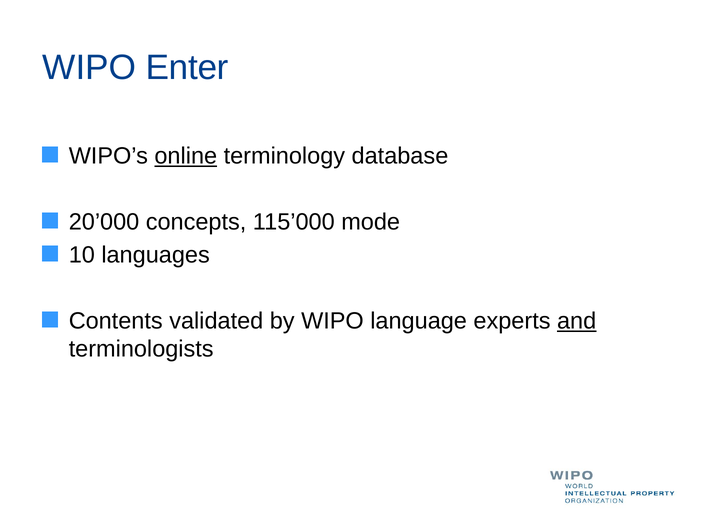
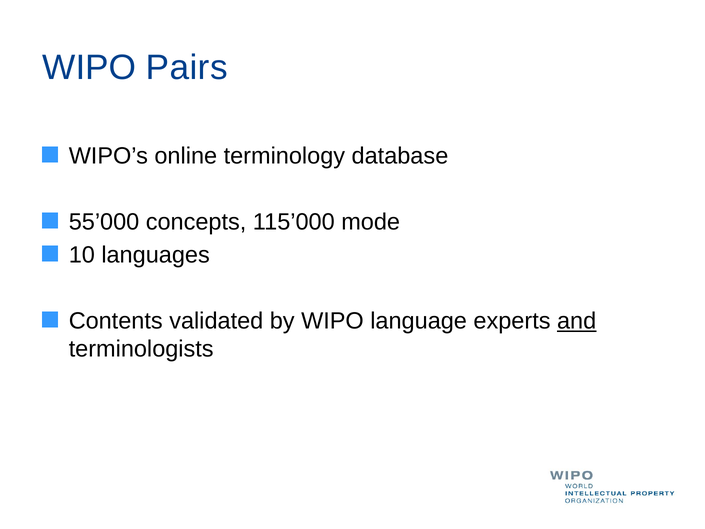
Enter: Enter -> Pairs (187, 68)
online underline: present -> none (186, 156)
20’000: 20’000 -> 55’000 (104, 222)
